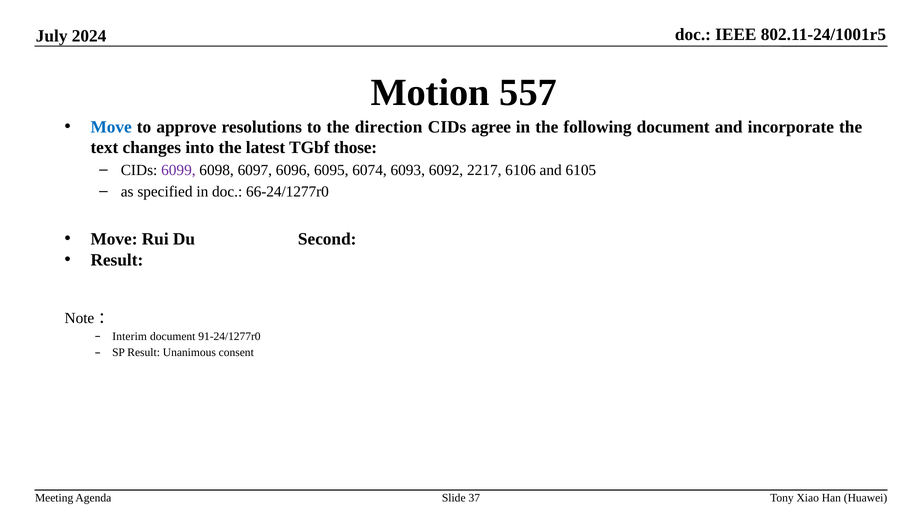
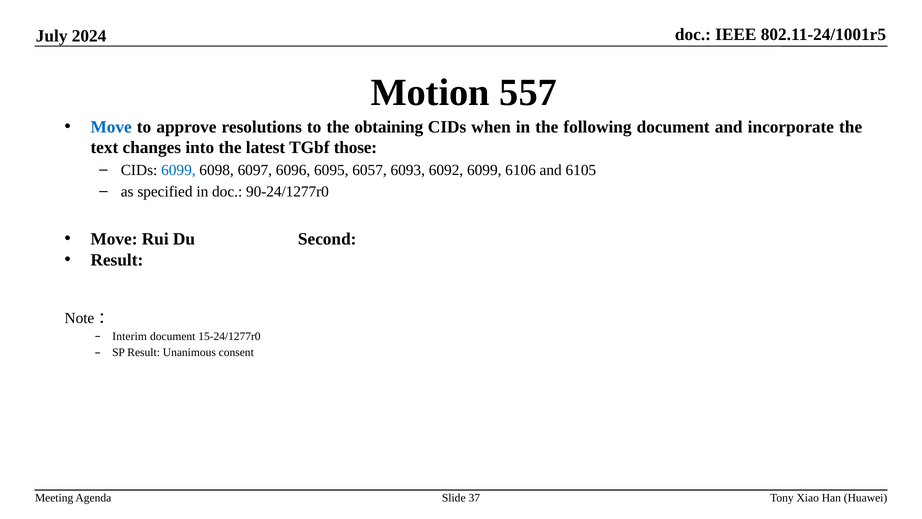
direction: direction -> obtaining (389, 127)
agree: agree -> when (491, 127)
6099 colour: purple -> blue (178, 170)
6074: 6074 -> 6057 (370, 170)
6092 2217: 2217 -> 6099 (484, 170)
66-24/1277r0: 66-24/1277r0 -> 90-24/1277r0 (287, 192)
91-24/1277r0: 91-24/1277r0 -> 15-24/1277r0 (229, 336)
